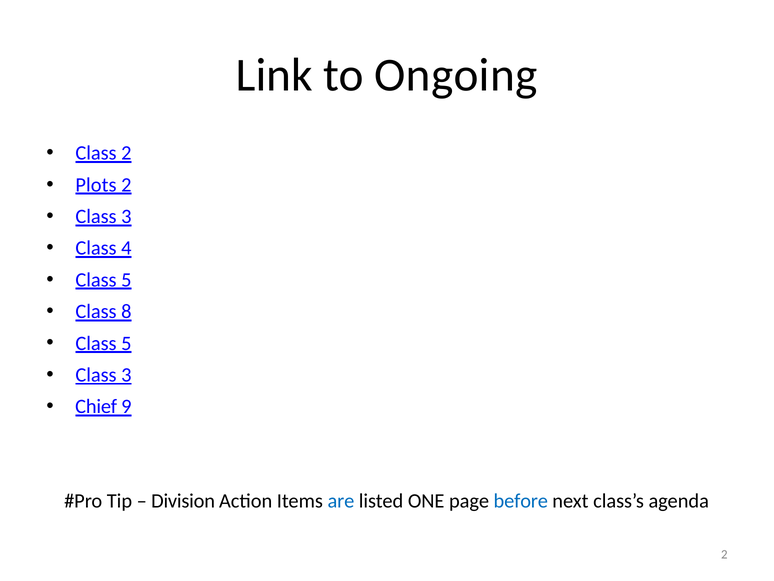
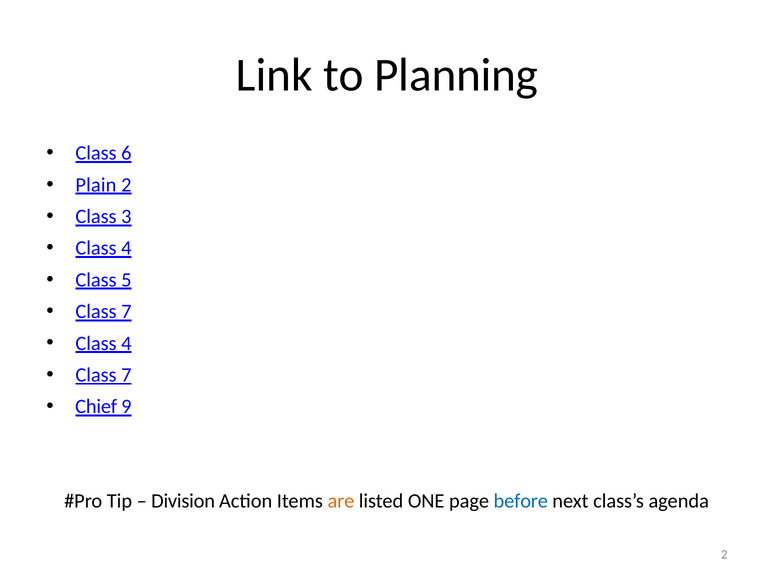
Ongoing: Ongoing -> Planning (456, 75)
Class 2: 2 -> 6 (126, 153)
Plots: Plots -> Plain (96, 185)
8: 8 -> 7 (126, 311)
5: 5 -> 4 (126, 343)
3: 3 -> 7 (126, 375)
are colour: blue -> orange (341, 501)
